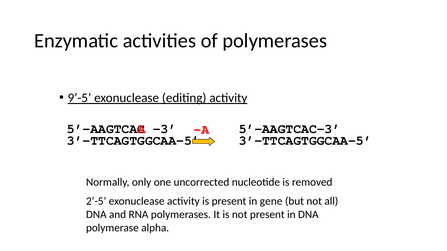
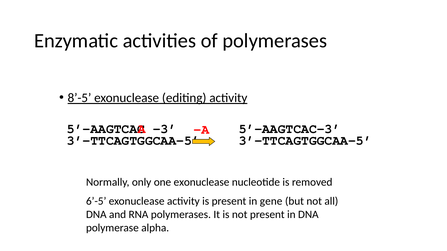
9’-5: 9’-5 -> 8’-5 (79, 98)
one uncorrected: uncorrected -> exonuclease (202, 182)
2’-5: 2’-5 -> 6’-5 (96, 201)
